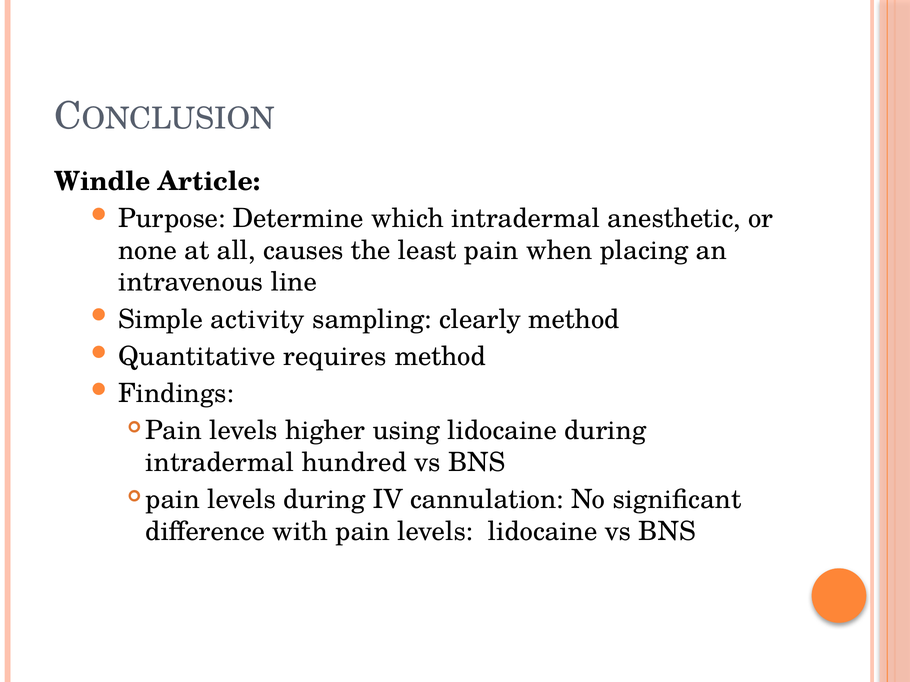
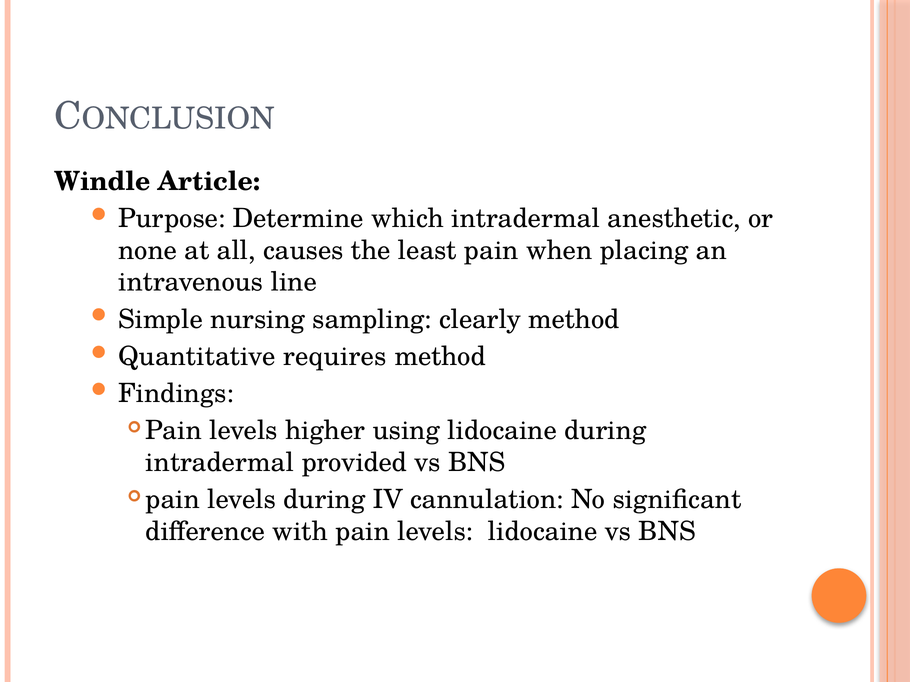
activity: activity -> nursing (258, 320)
hundred: hundred -> provided (354, 463)
